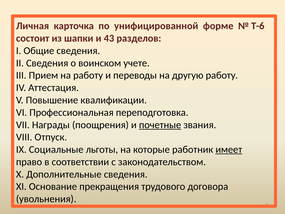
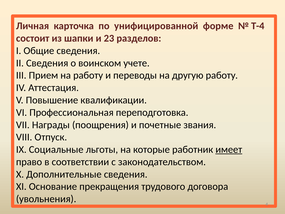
Т-6: Т-6 -> Т-4 (258, 26)
43: 43 -> 23 (109, 38)
почетные underline: present -> none (160, 125)
